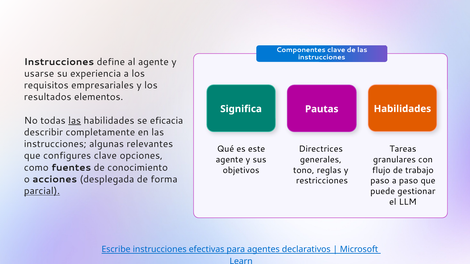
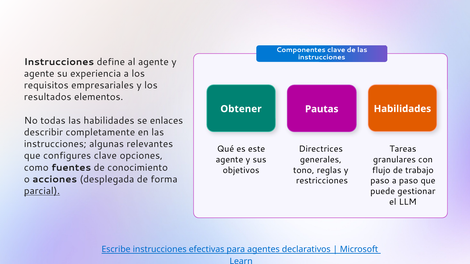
usarse: usarse -> agente (39, 74)
Significa: Significa -> Obtener (241, 109)
las underline: present -> none (75, 121)
eficacia: eficacia -> enlaces (166, 121)
